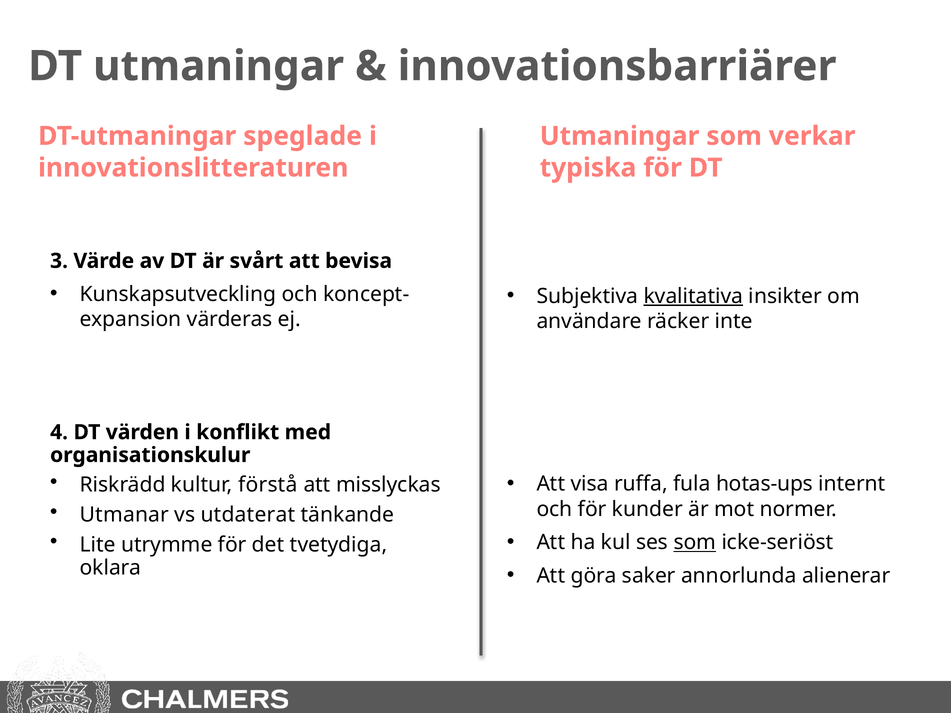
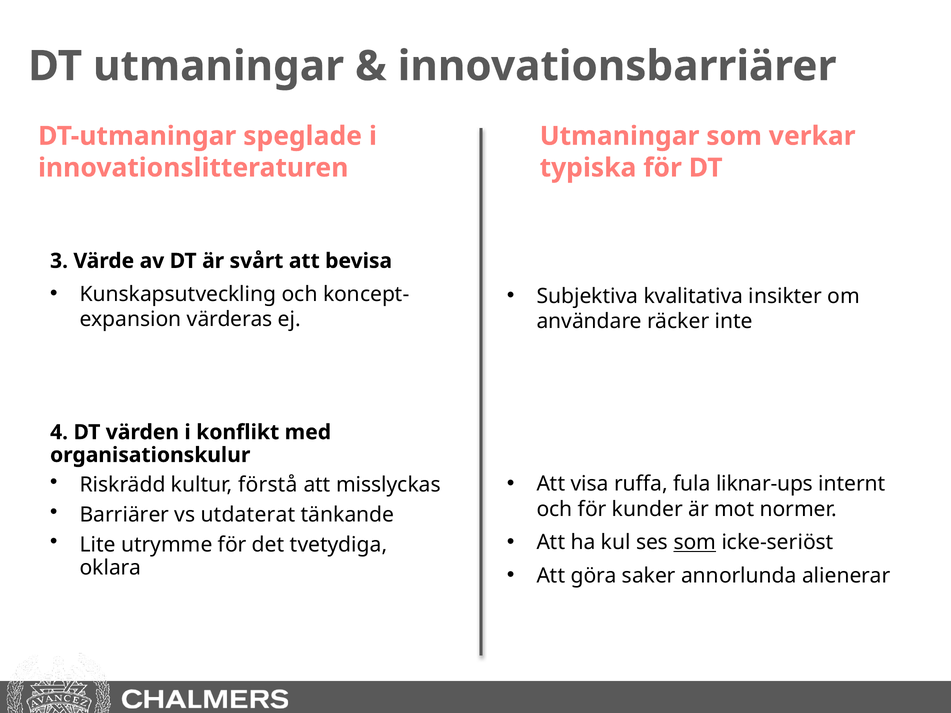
kvalitativa underline: present -> none (693, 296)
hotas-ups: hotas-ups -> liknar-ups (764, 484)
Utmanar: Utmanar -> Barriärer (124, 515)
